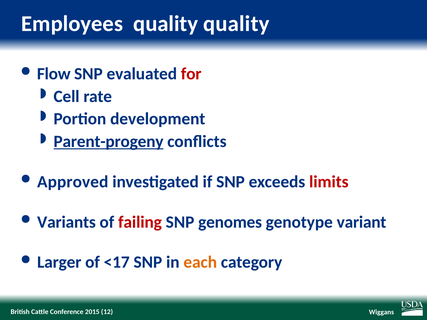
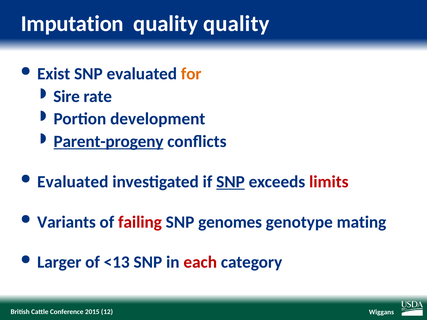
Employees: Employees -> Imputation (72, 24)
Flow: Flow -> Exist (54, 74)
for colour: red -> orange (191, 74)
Cell: Cell -> Sire (67, 96)
Approved: Approved -> Evaluated (73, 182)
SNP underline: none -> present (231, 182)
variant: variant -> mating (361, 222)
<17: <17 -> <13 (117, 263)
each colour: orange -> red (200, 263)
